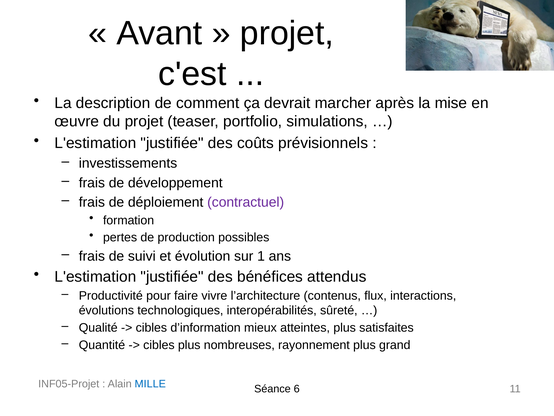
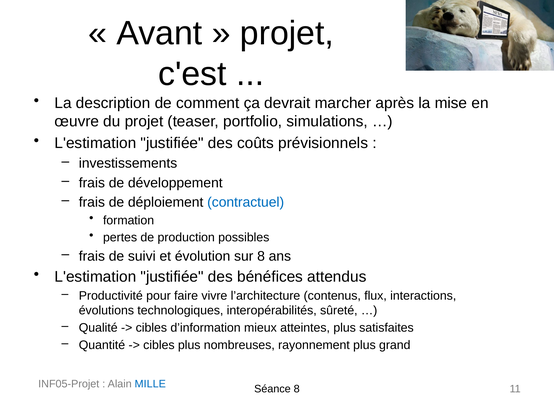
contractuel colour: purple -> blue (246, 202)
sur 1: 1 -> 8 (261, 256)
Séance 6: 6 -> 8 (297, 388)
